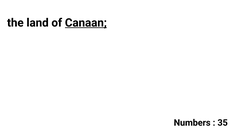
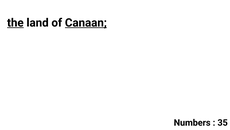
the underline: none -> present (15, 23)
